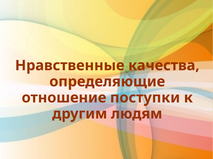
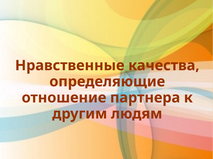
поступки: поступки -> партнера (145, 98)
